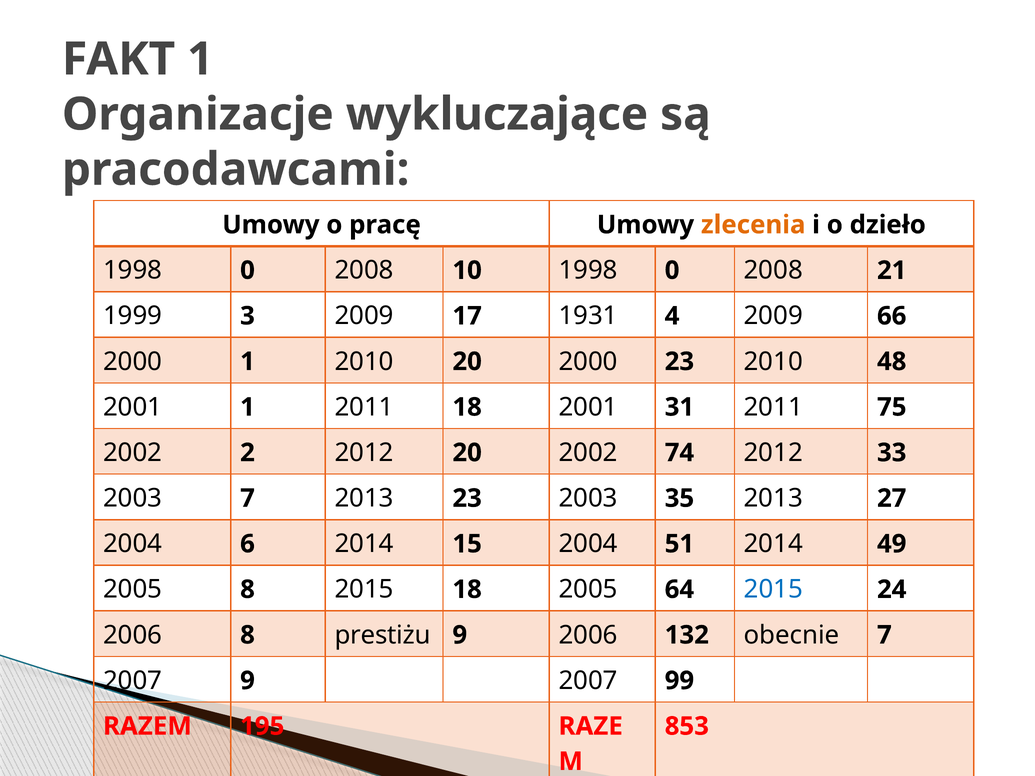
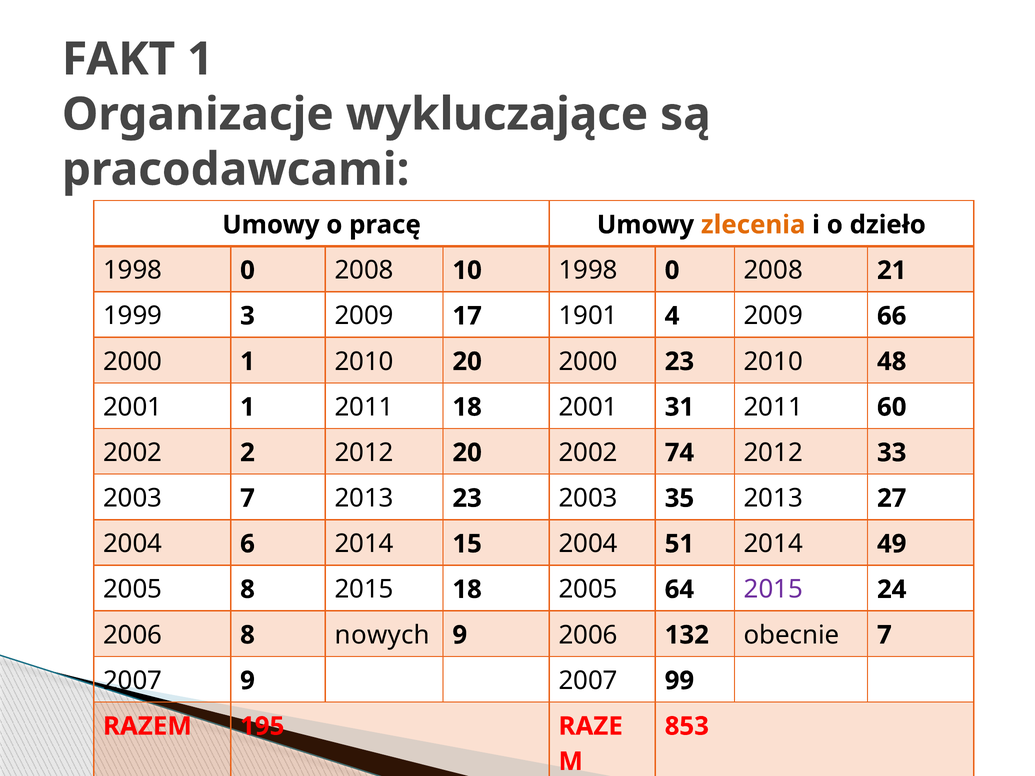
1931: 1931 -> 1901 (588, 316)
75: 75 -> 60 (892, 407)
2015 colour: blue -> purple (773, 590)
prestiżu: prestiżu -> nowych (382, 635)
